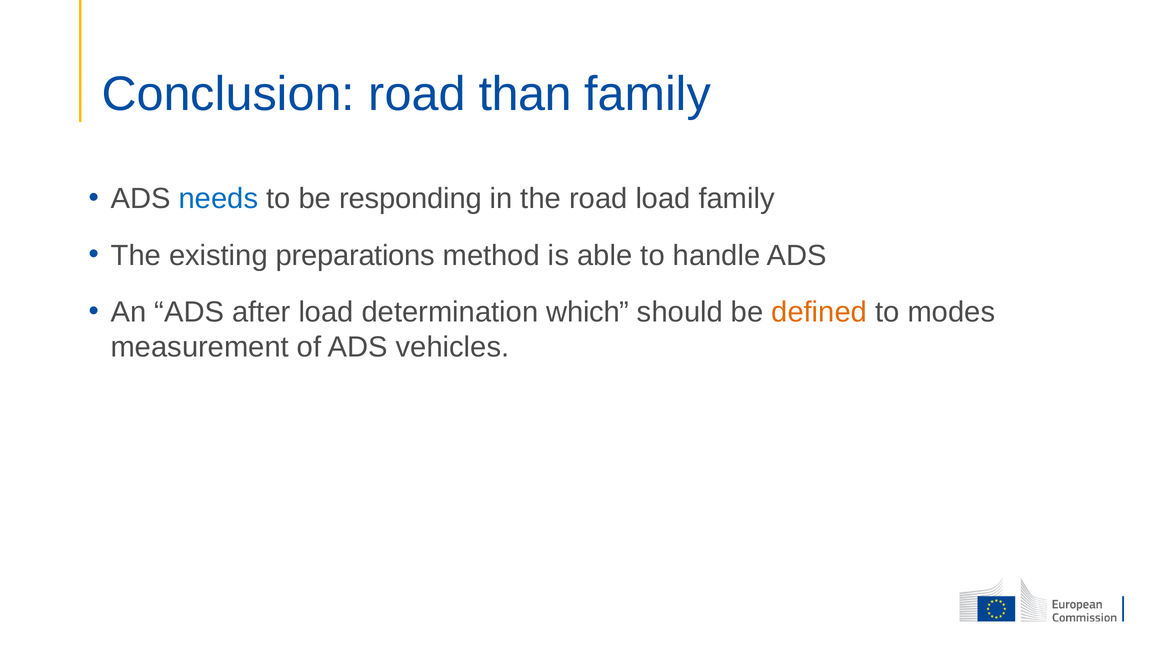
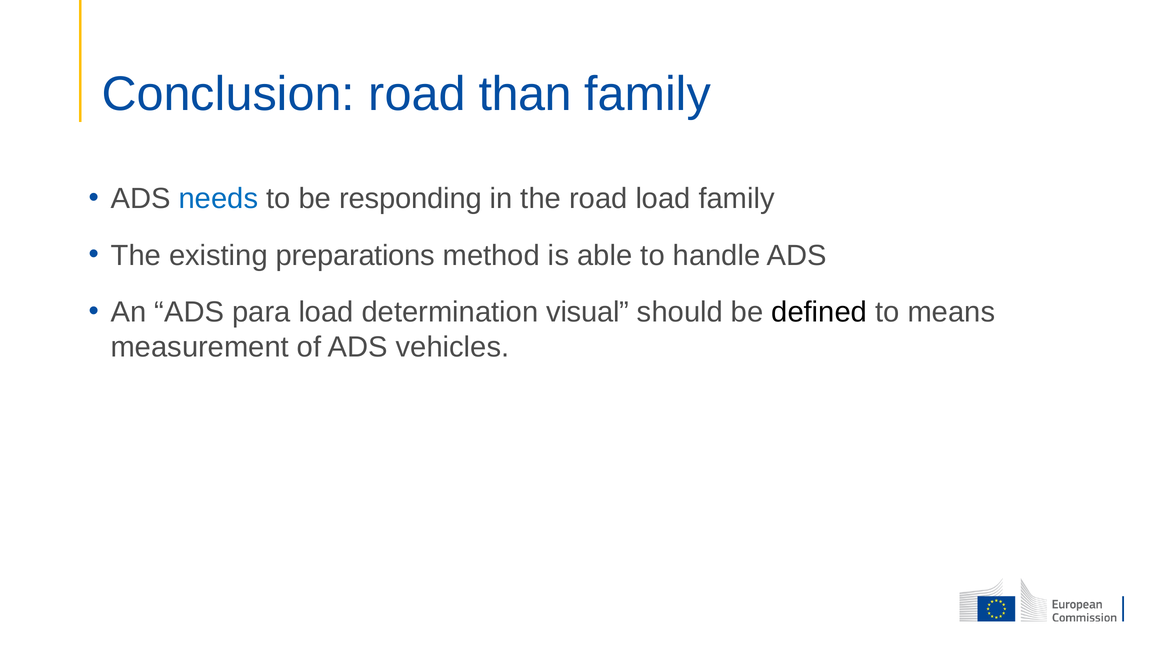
after: after -> para (261, 312)
which: which -> visual (588, 312)
defined colour: orange -> black (819, 312)
modes: modes -> means (951, 312)
